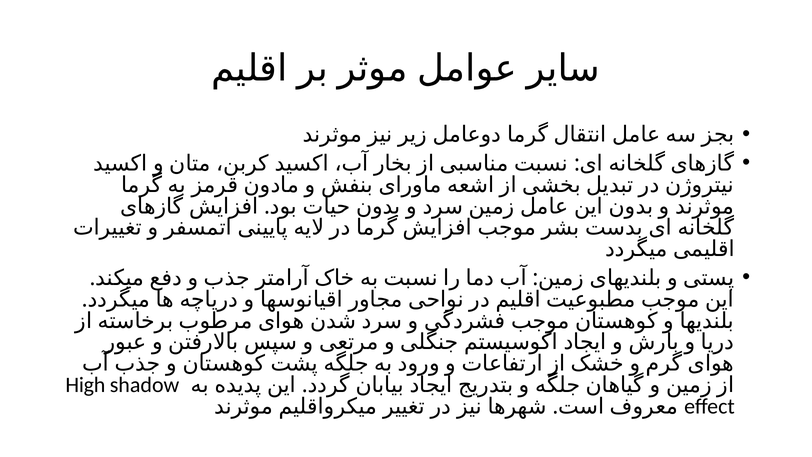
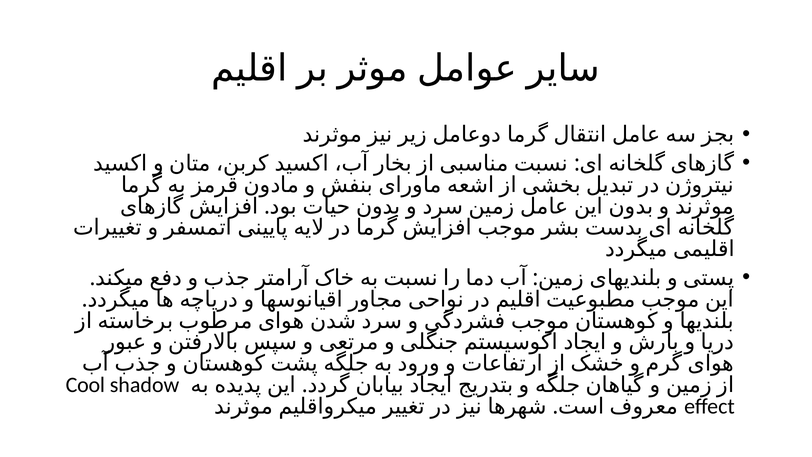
High: High -> Cool (85, 385)
